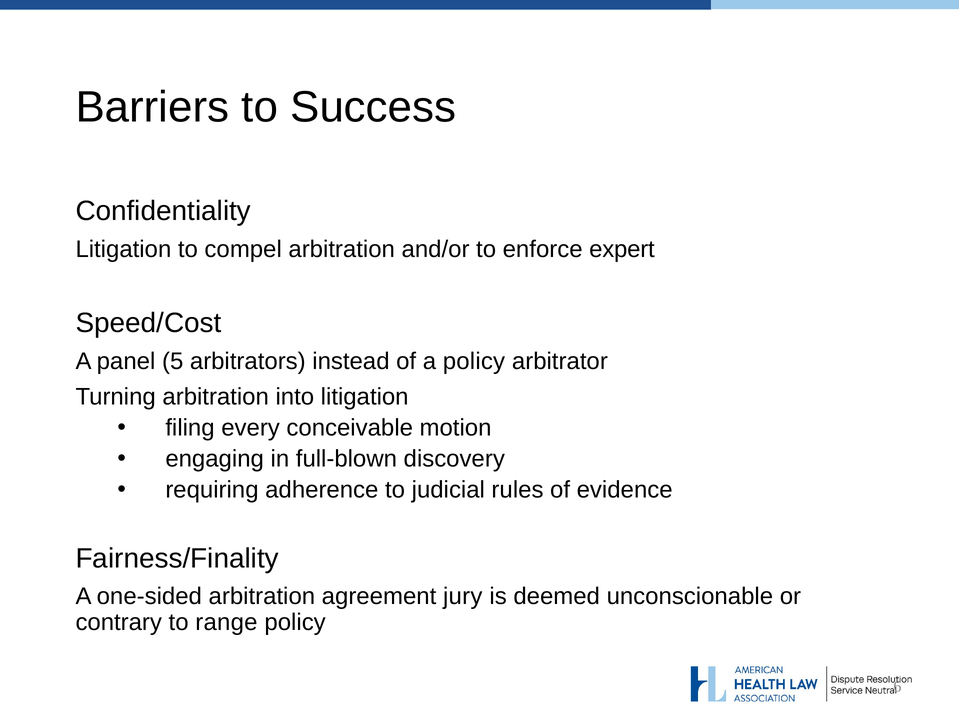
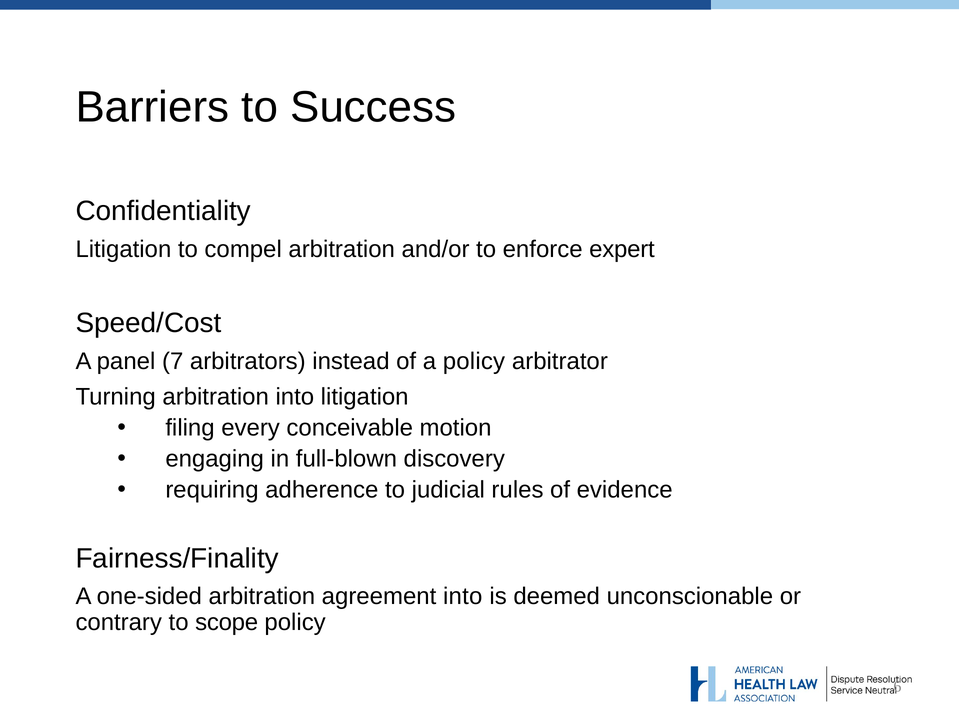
5: 5 -> 7 (173, 361)
agreement jury: jury -> into (463, 597)
range: range -> scope (227, 623)
